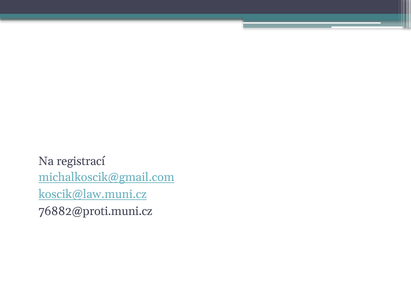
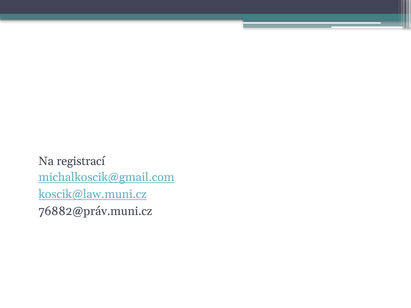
76882@proti.muni.cz: 76882@proti.muni.cz -> 76882@práv.muni.cz (95, 211)
